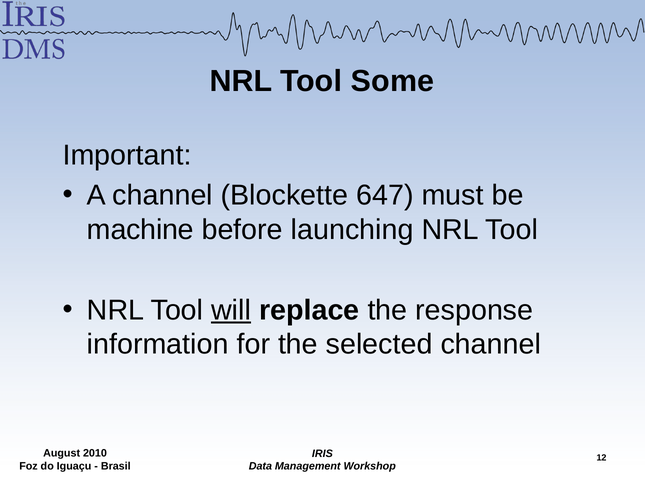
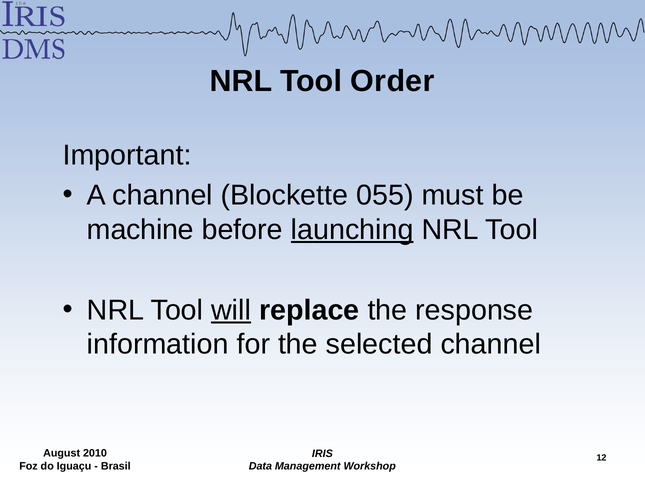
Some: Some -> Order (392, 81)
647: 647 -> 055 (385, 195)
launching underline: none -> present (352, 230)
